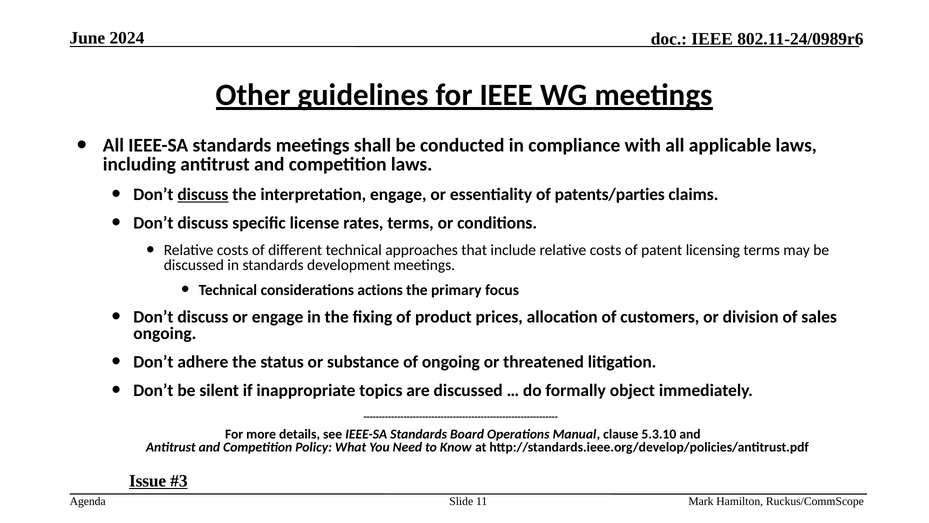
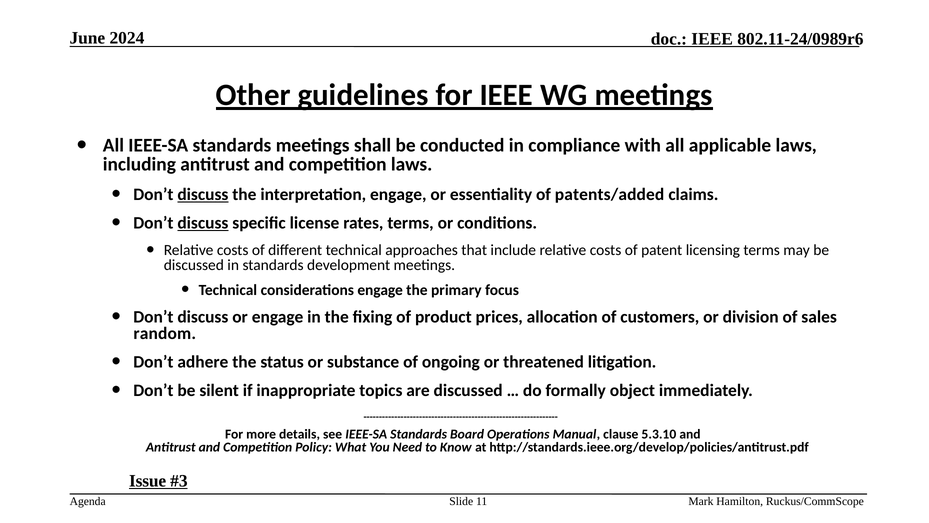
patents/parties: patents/parties -> patents/added (610, 194)
discuss underline: none -> present (203, 223)
considerations actions: actions -> engage (380, 290)
ongoing: ongoing -> random (165, 333)
